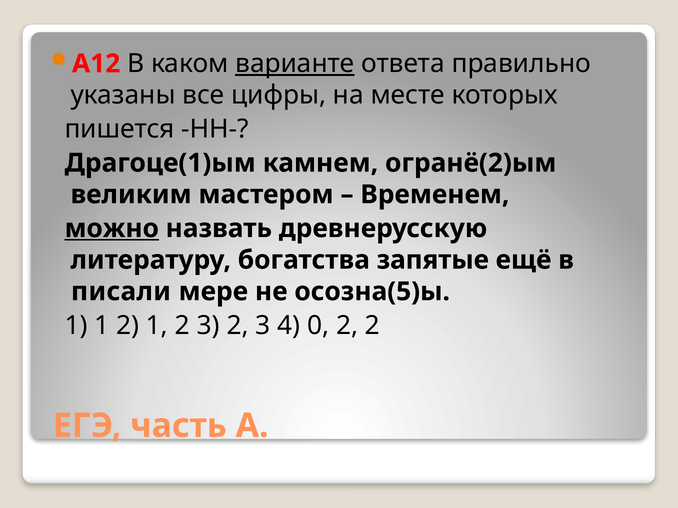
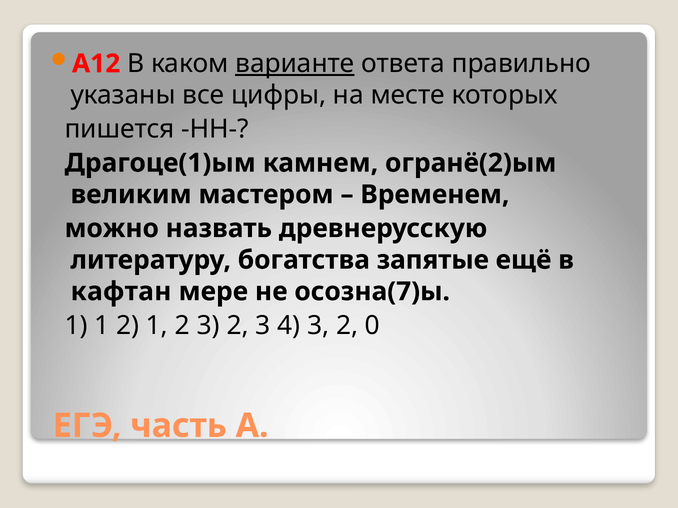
можно underline: present -> none (112, 229)
писали: писали -> кафтан (121, 292)
осозна(5)ы: осозна(5)ы -> осозна(7)ы (372, 292)
4 0: 0 -> 3 (318, 326)
2 2: 2 -> 0 (372, 326)
